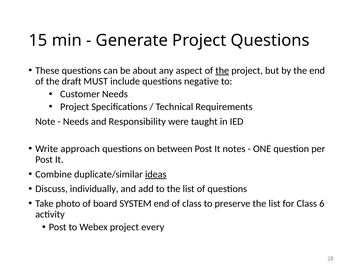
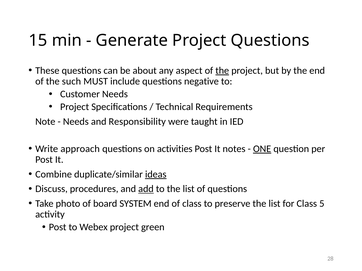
draft: draft -> such (71, 82)
between: between -> activities (175, 149)
ONE underline: none -> present (262, 149)
individually: individually -> procedures (94, 189)
add underline: none -> present (146, 189)
6: 6 -> 5 (322, 204)
every: every -> green (153, 228)
